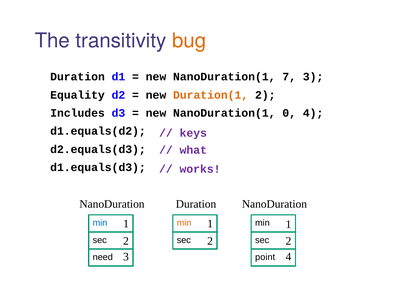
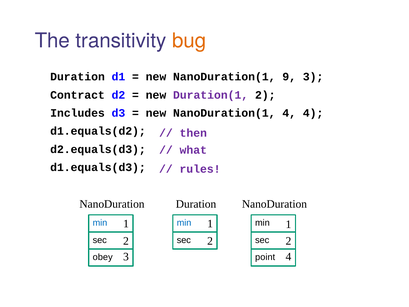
7: 7 -> 9 (289, 77)
Equality: Equality -> Contract (78, 95)
Duration(1 colour: orange -> purple (211, 95)
NanoDuration(1 0: 0 -> 4 (289, 113)
keys: keys -> then (193, 133)
works: works -> rules (200, 169)
min colour: orange -> blue (184, 223)
need: need -> obey (103, 257)
